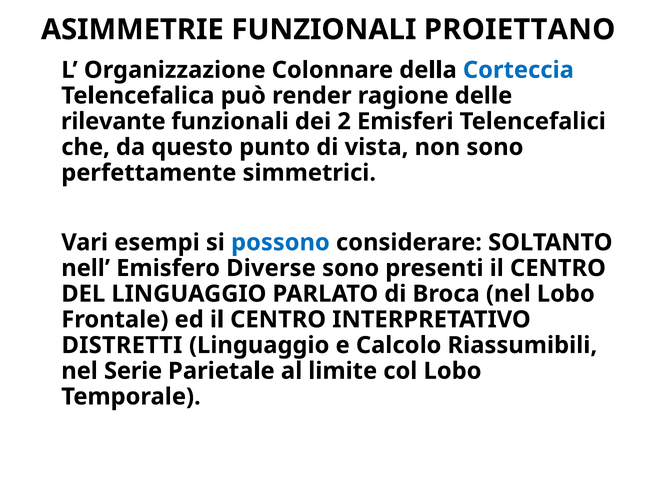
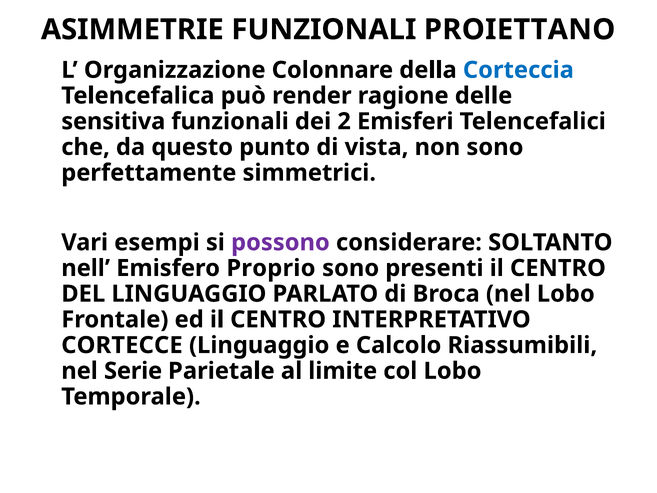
rilevante: rilevante -> sensitiva (113, 121)
possono colour: blue -> purple (280, 242)
Diverse: Diverse -> Proprio (271, 268)
DISTRETTI: DISTRETTI -> CORTECCE (122, 345)
